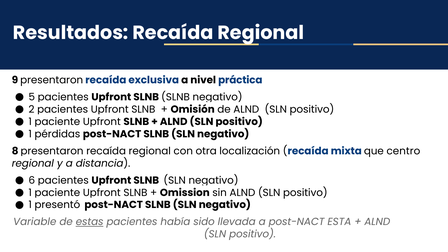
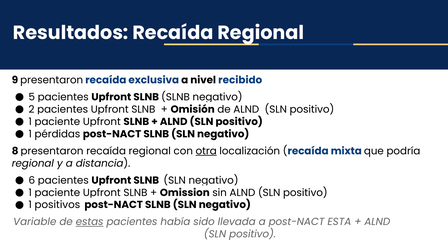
práctica: práctica -> recibido (240, 80)
otra underline: none -> present (206, 151)
centro: centro -> podría (403, 151)
presentó: presentó -> positivos (57, 205)
